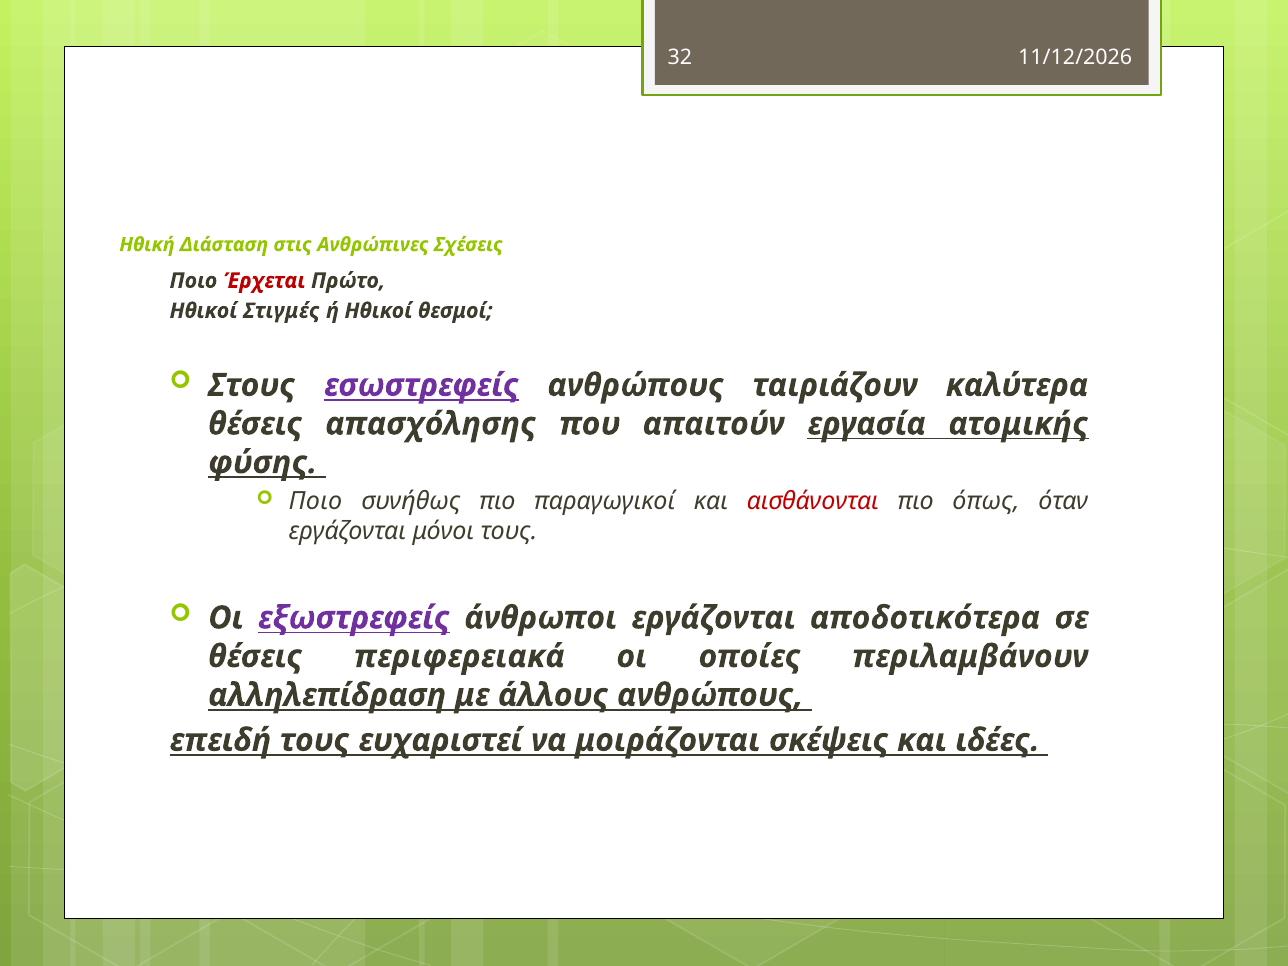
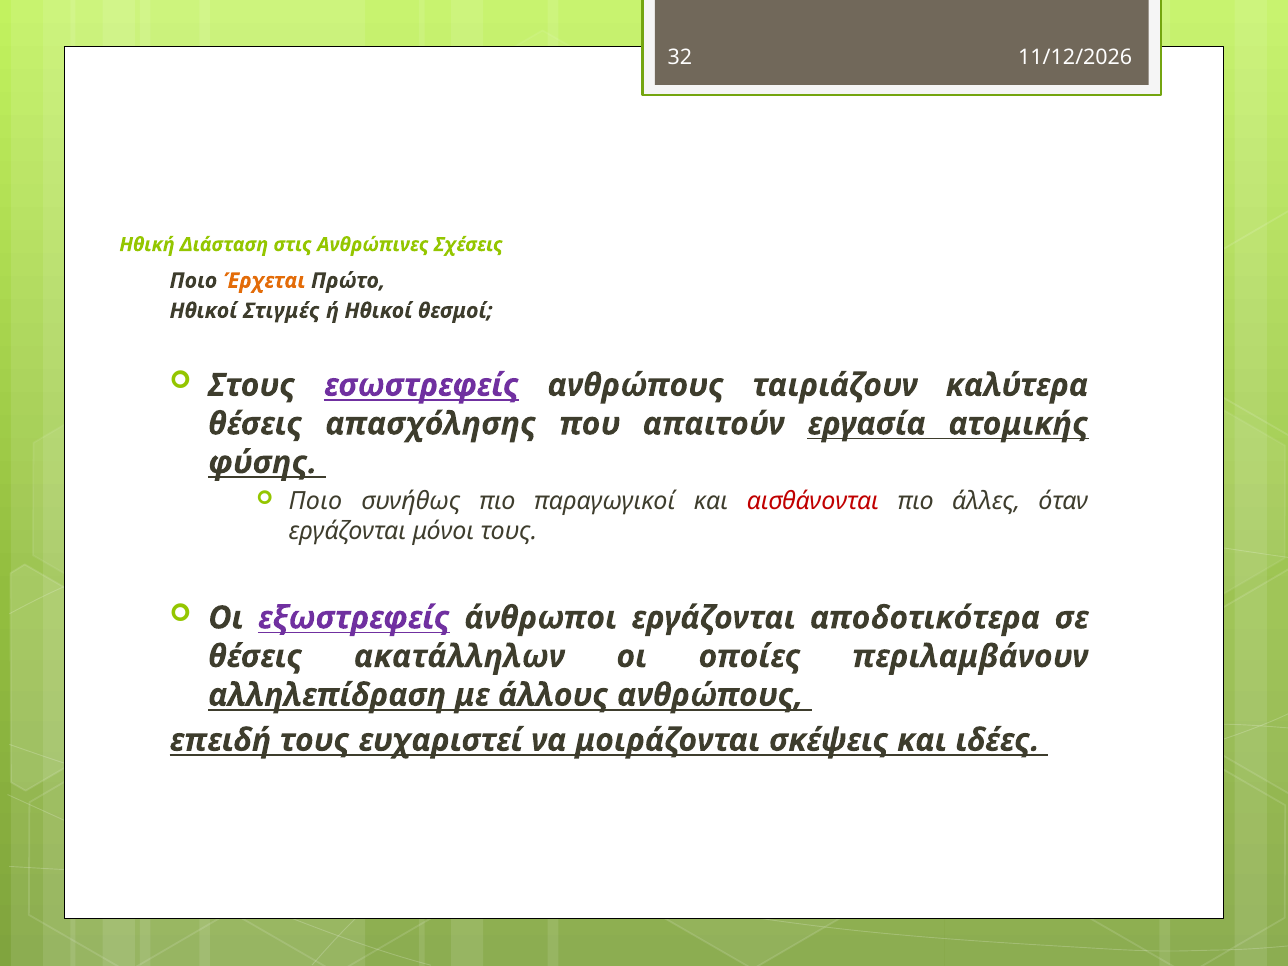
Έρχεται colour: red -> orange (264, 281)
όπως: όπως -> άλλες (986, 501)
περιφερειακά: περιφερειακά -> ακατάλληλων (459, 656)
